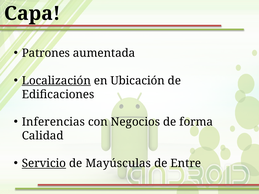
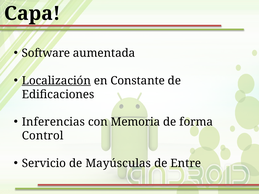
Patrones: Patrones -> Software (46, 53)
Ubicación: Ubicación -> Constante (138, 81)
Negocios: Negocios -> Memoria (135, 122)
Calidad: Calidad -> Control (43, 136)
Servicio underline: present -> none (44, 164)
